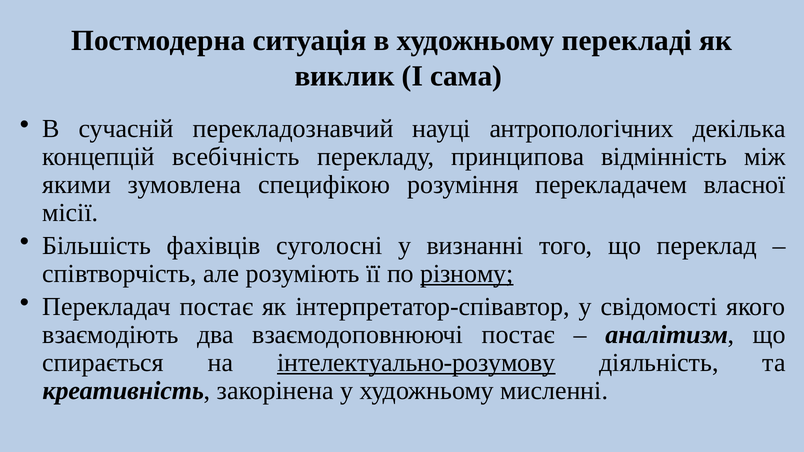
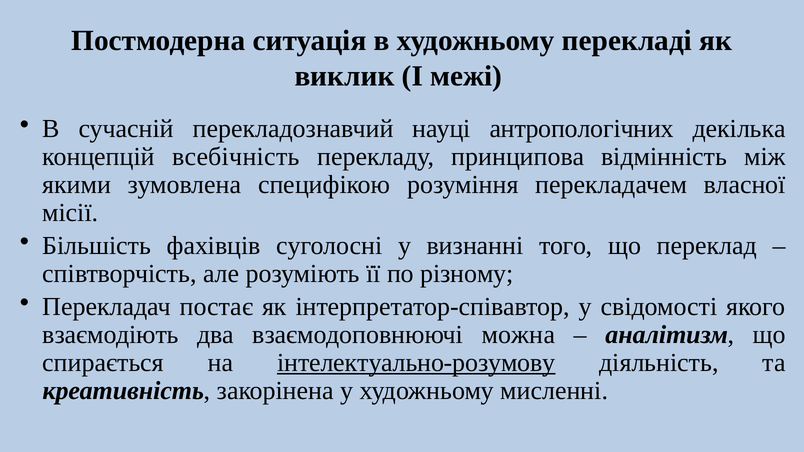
сама: сама -> межі (466, 76)
різному underline: present -> none (467, 274)
взаємодоповнюючі постає: постає -> можна (518, 335)
